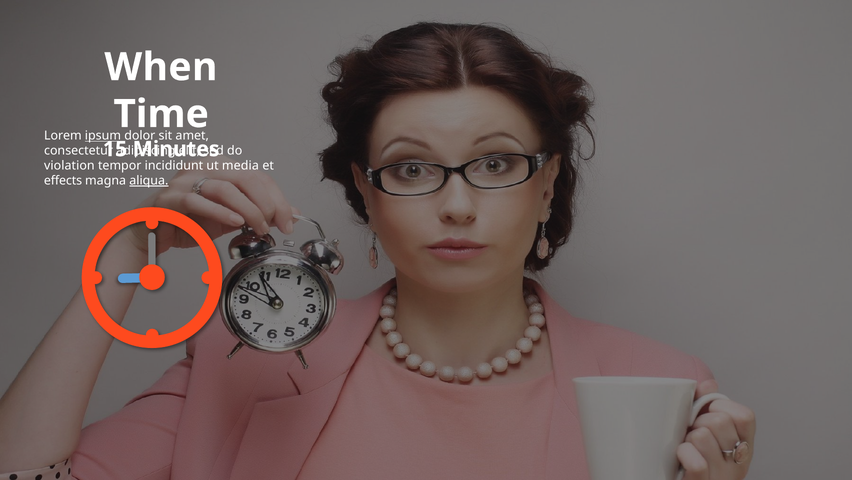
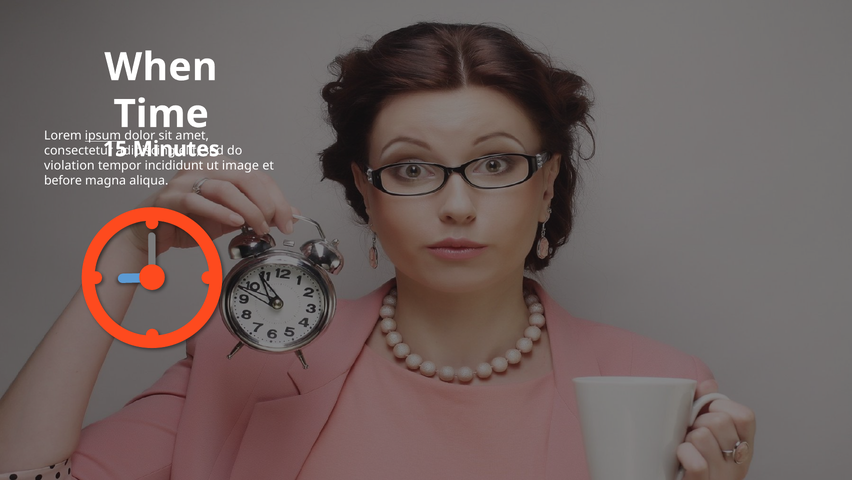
media: media -> image (240, 166)
effects: effects -> before (63, 180)
aliqua underline: present -> none (149, 180)
